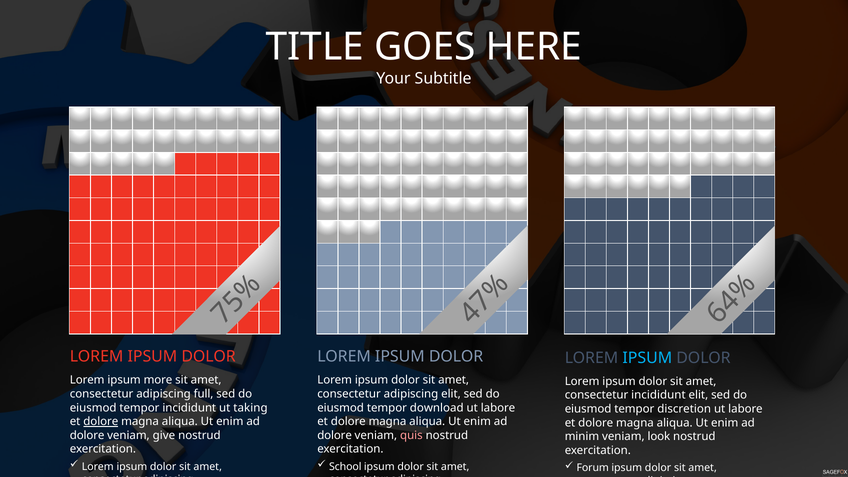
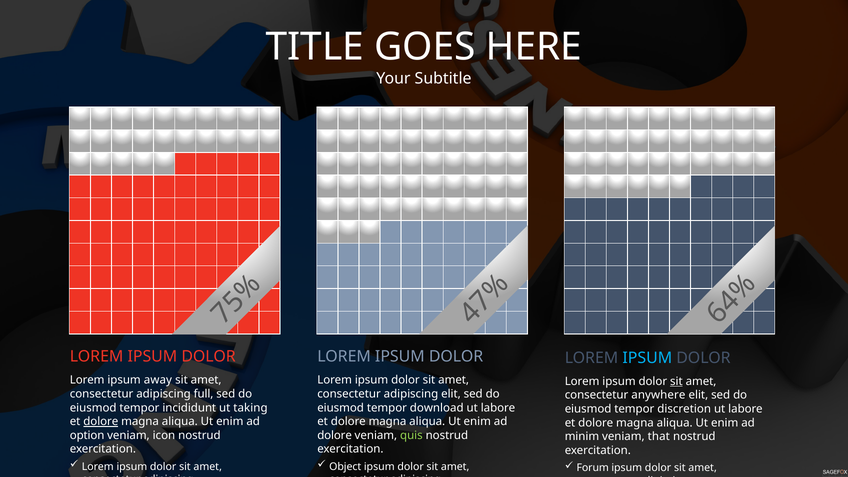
more: more -> away (158, 380)
sit underline: none -> present (676, 381)
consectetur incididunt: incididunt -> anywhere (658, 395)
dolore: dolore -> option (87, 435)
give: give -> icon (164, 435)
quis colour: pink -> light green (411, 435)
look: look -> that (659, 437)
School: School -> Object (345, 467)
